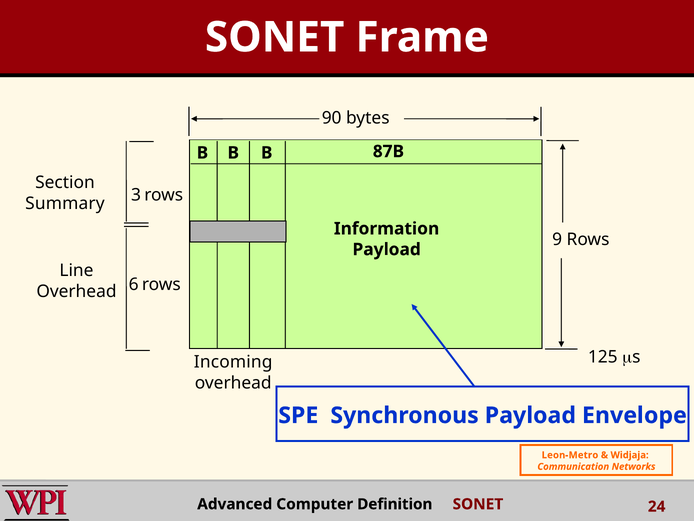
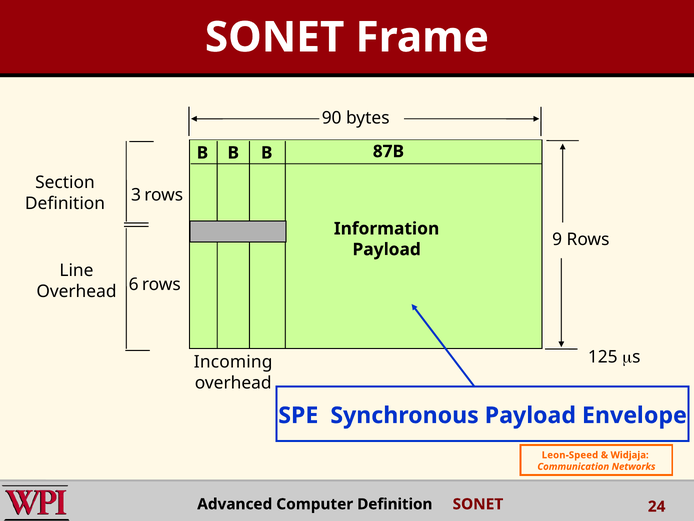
Summary: Summary -> Definition (65, 203)
Leon-Metro: Leon-Metro -> Leon-Speed (570, 455)
